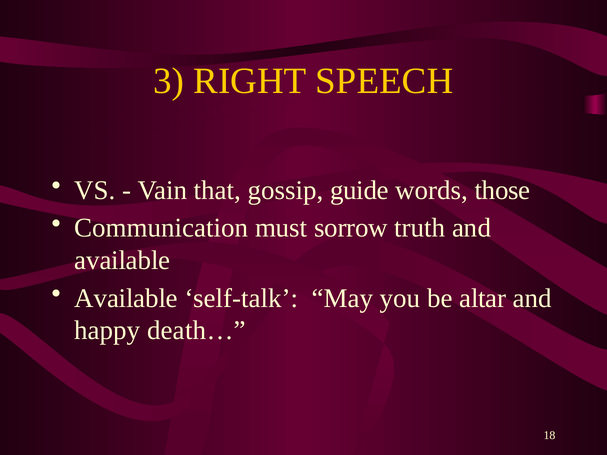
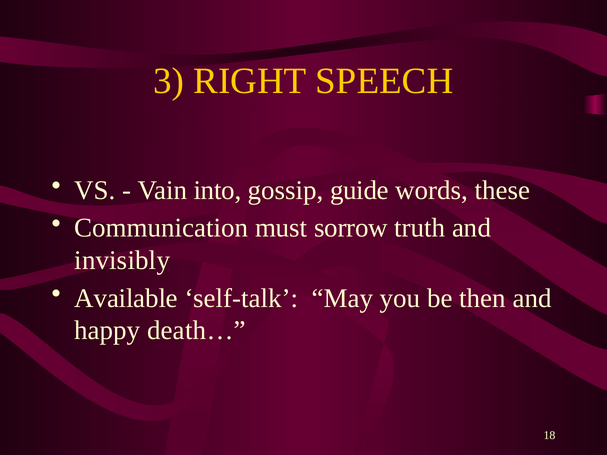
that: that -> into (217, 190)
those: those -> these (502, 190)
available: available -> invisibly (122, 261)
altar: altar -> then (483, 298)
